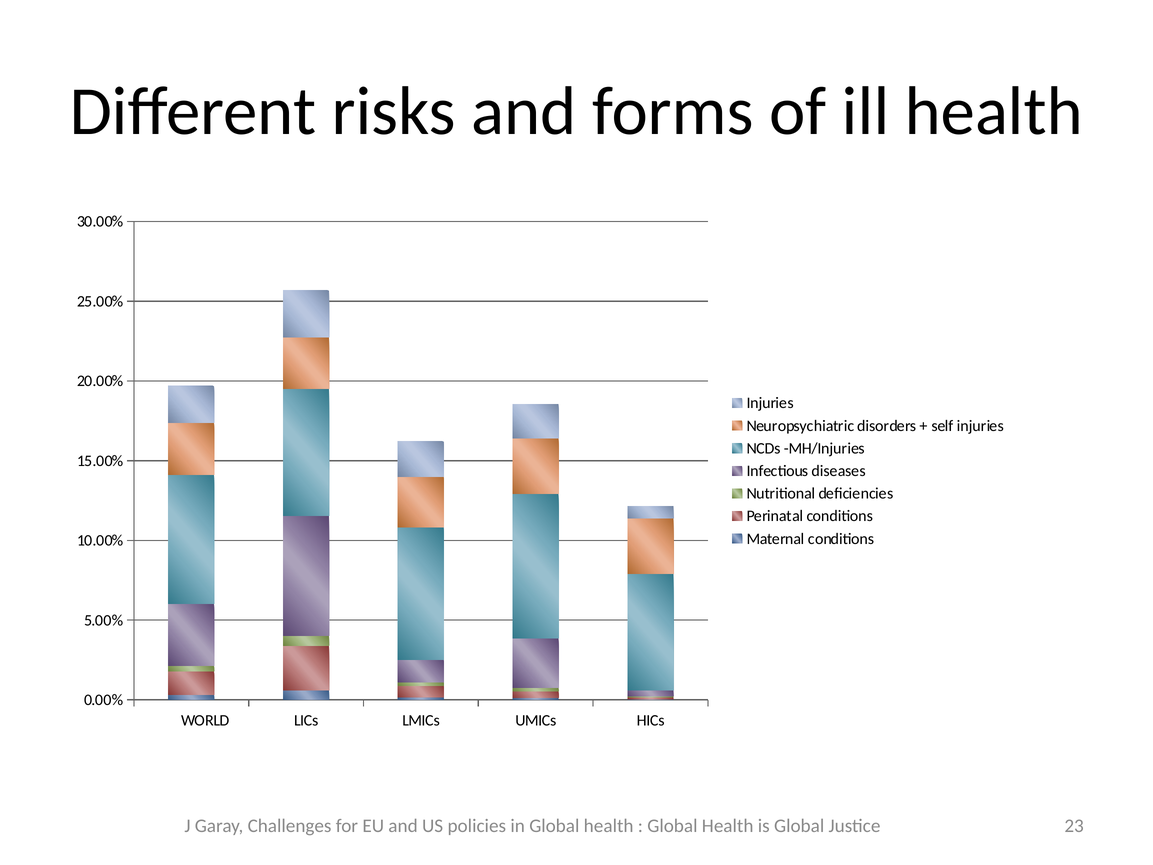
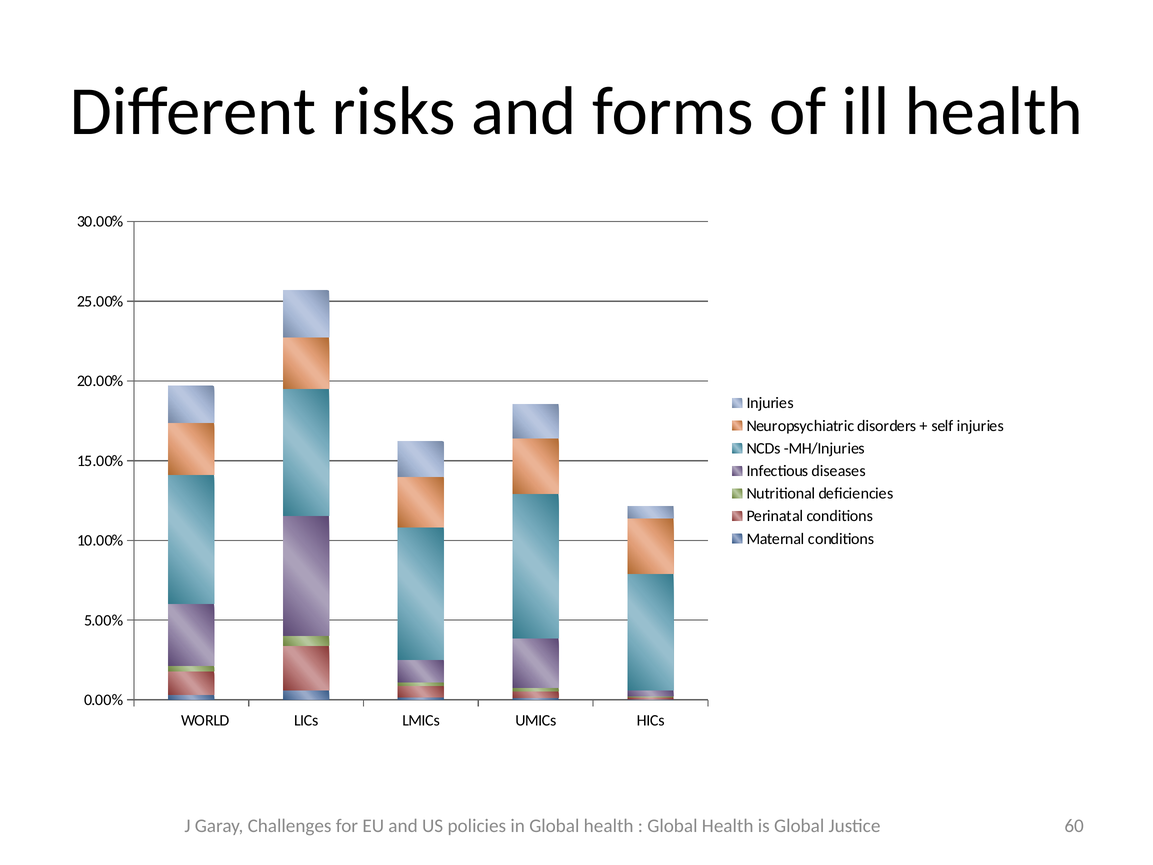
23: 23 -> 60 (1074, 826)
